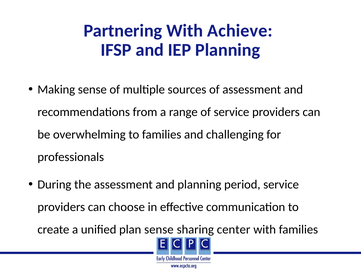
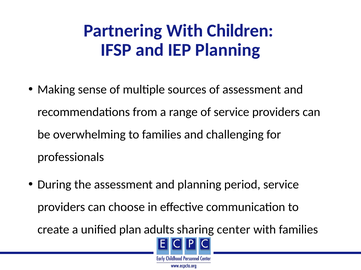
Achieve: Achieve -> Children (240, 31)
plan sense: sense -> adults (159, 230)
